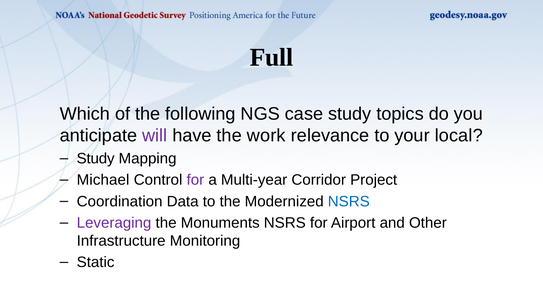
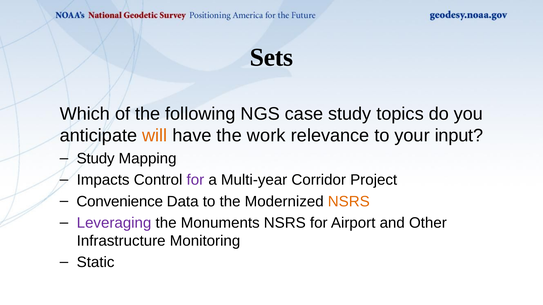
Full: Full -> Sets (272, 57)
will colour: purple -> orange (155, 136)
local: local -> input (459, 136)
Michael: Michael -> Impacts (103, 180)
Coordination: Coordination -> Convenience (120, 202)
NSRS colour: blue -> orange (349, 202)
